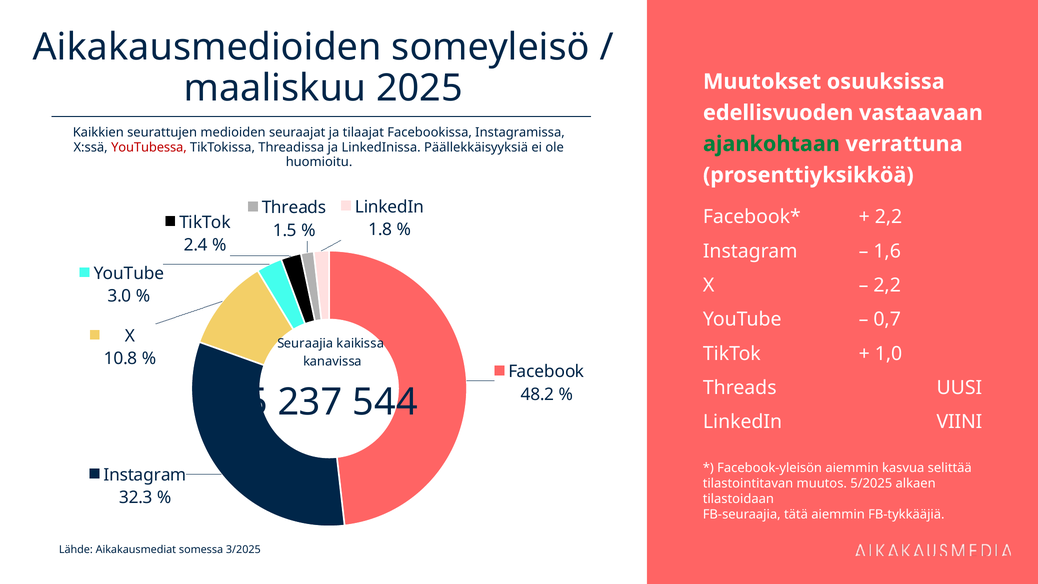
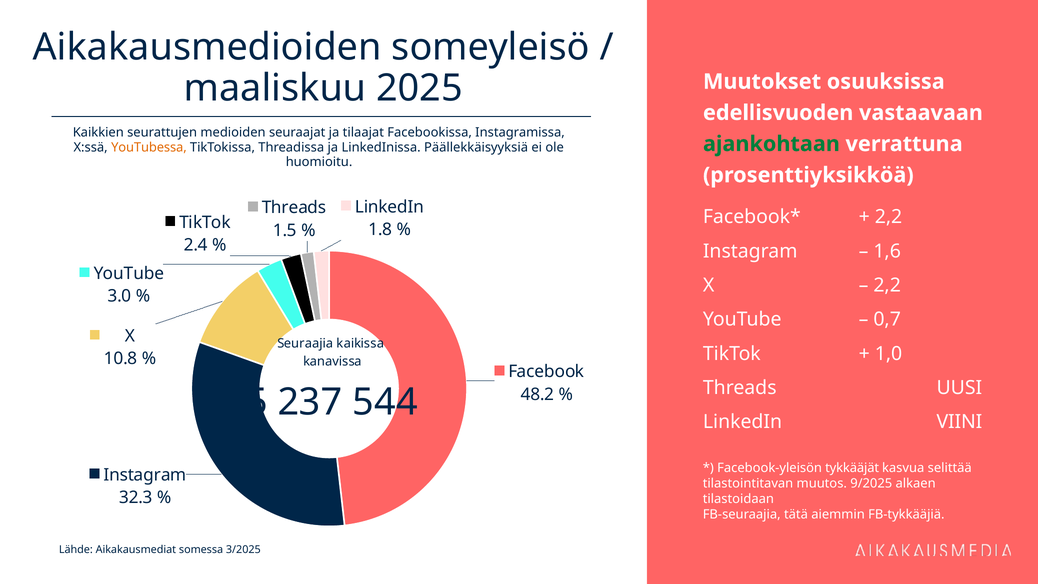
YouTubessa colour: red -> orange (149, 147)
Facebook-yleisön aiemmin: aiemmin -> tykkääjät (852, 468)
5/2025: 5/2025 -> 9/2025 (871, 483)
